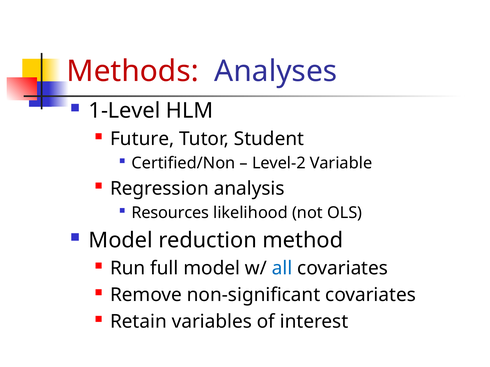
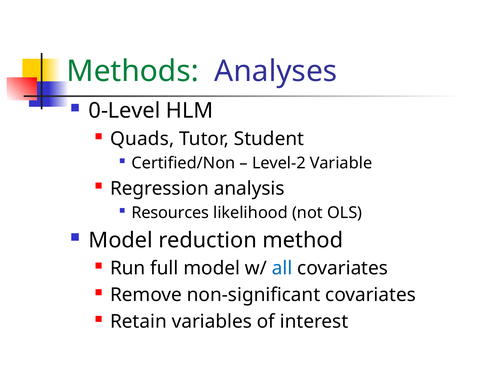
Methods colour: red -> green (133, 71)
1-Level: 1-Level -> 0-Level (125, 111)
Future: Future -> Quads (142, 139)
